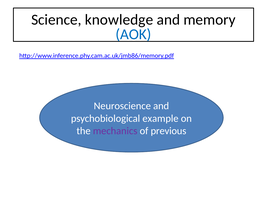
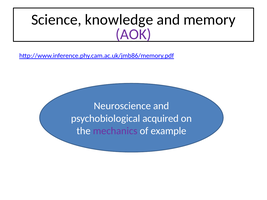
AOK colour: blue -> purple (133, 34)
example: example -> acquired (161, 119)
previous: previous -> example (168, 131)
